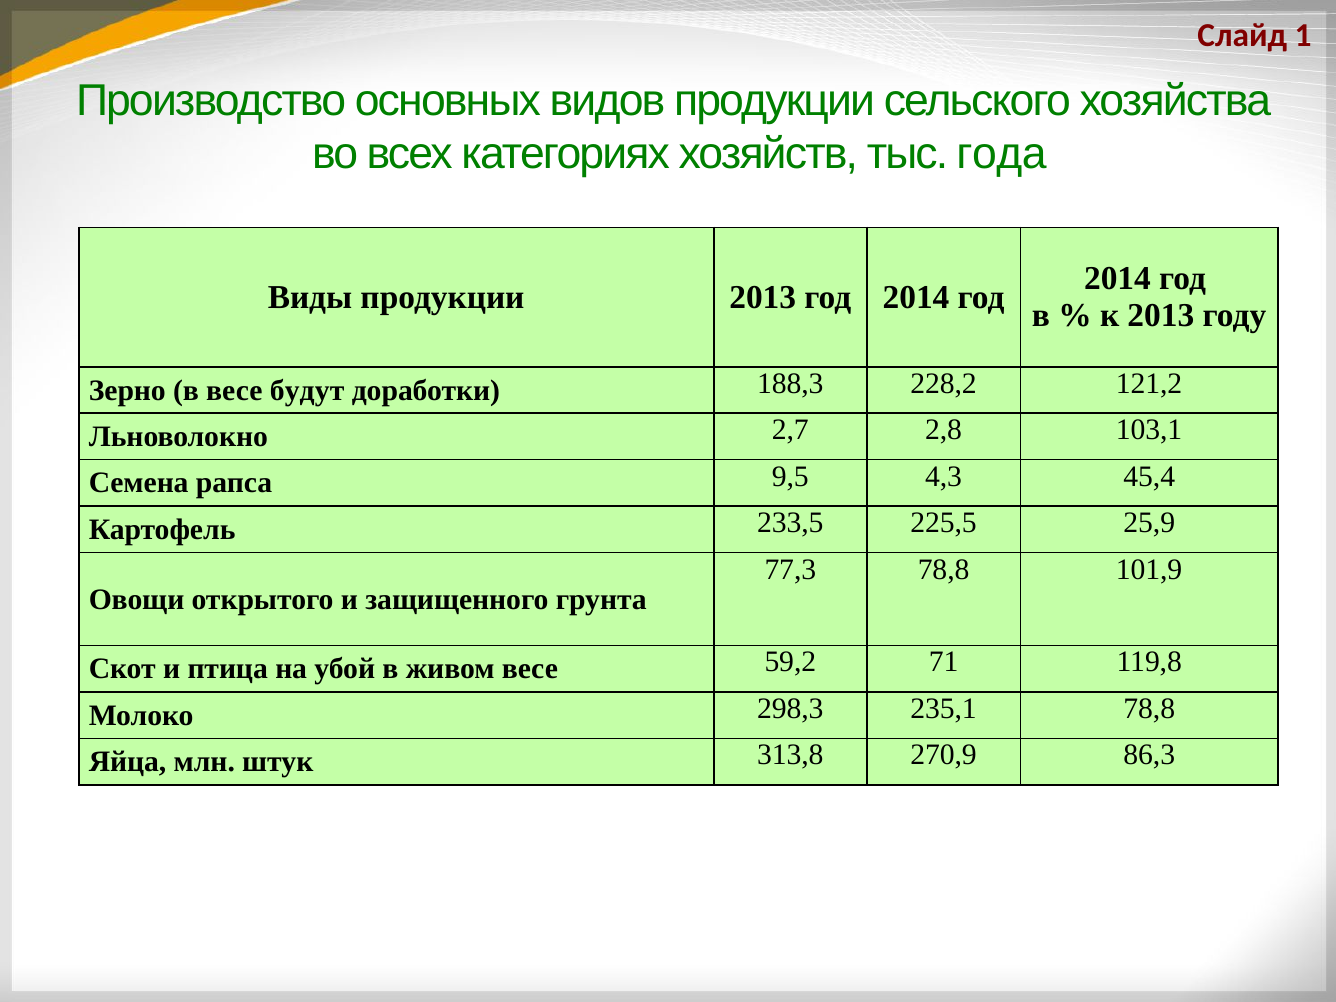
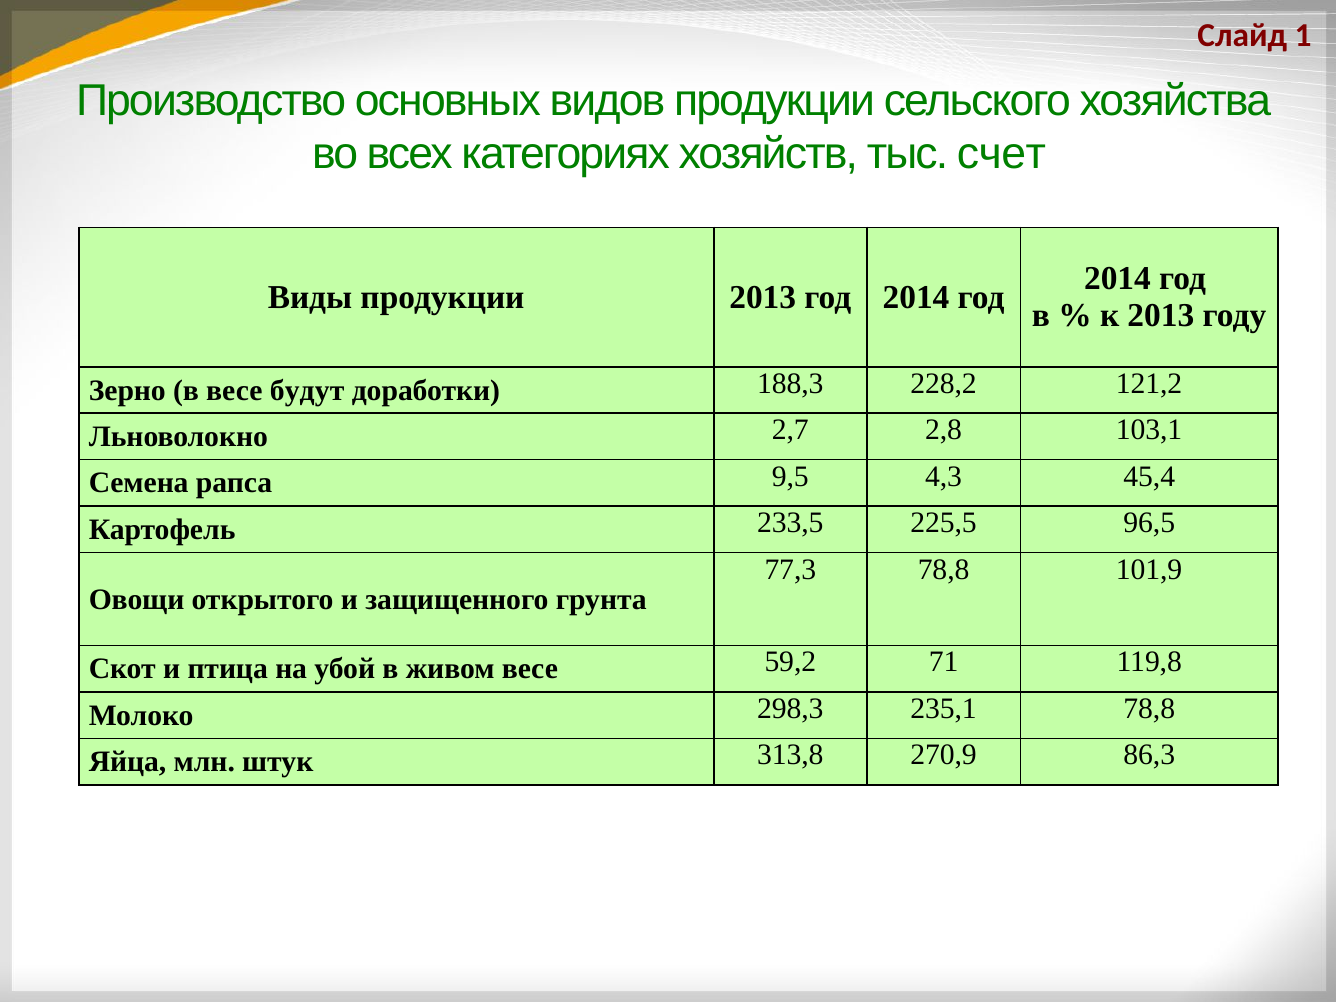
года: года -> счет (1002, 154)
25,9: 25,9 -> 96,5 (1149, 523)
